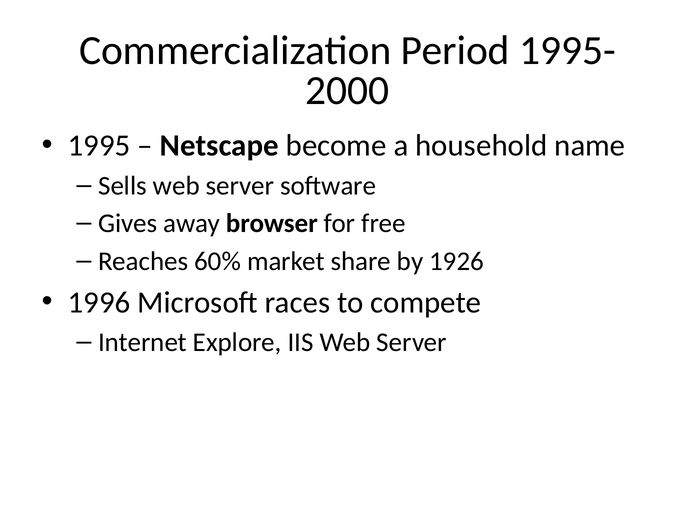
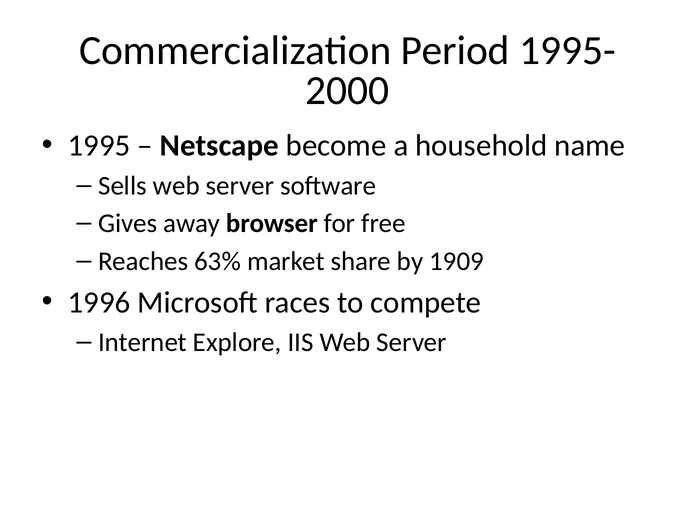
60%: 60% -> 63% (218, 261)
1926: 1926 -> 1909 (457, 261)
